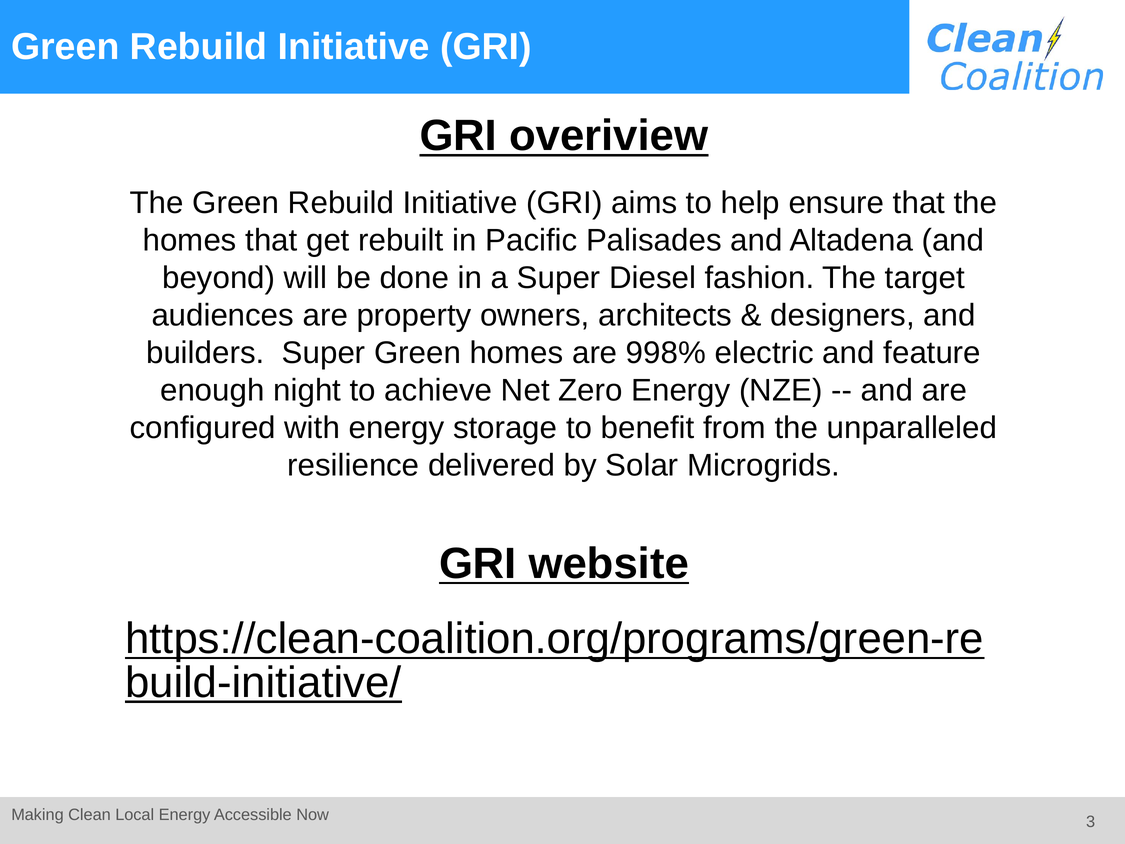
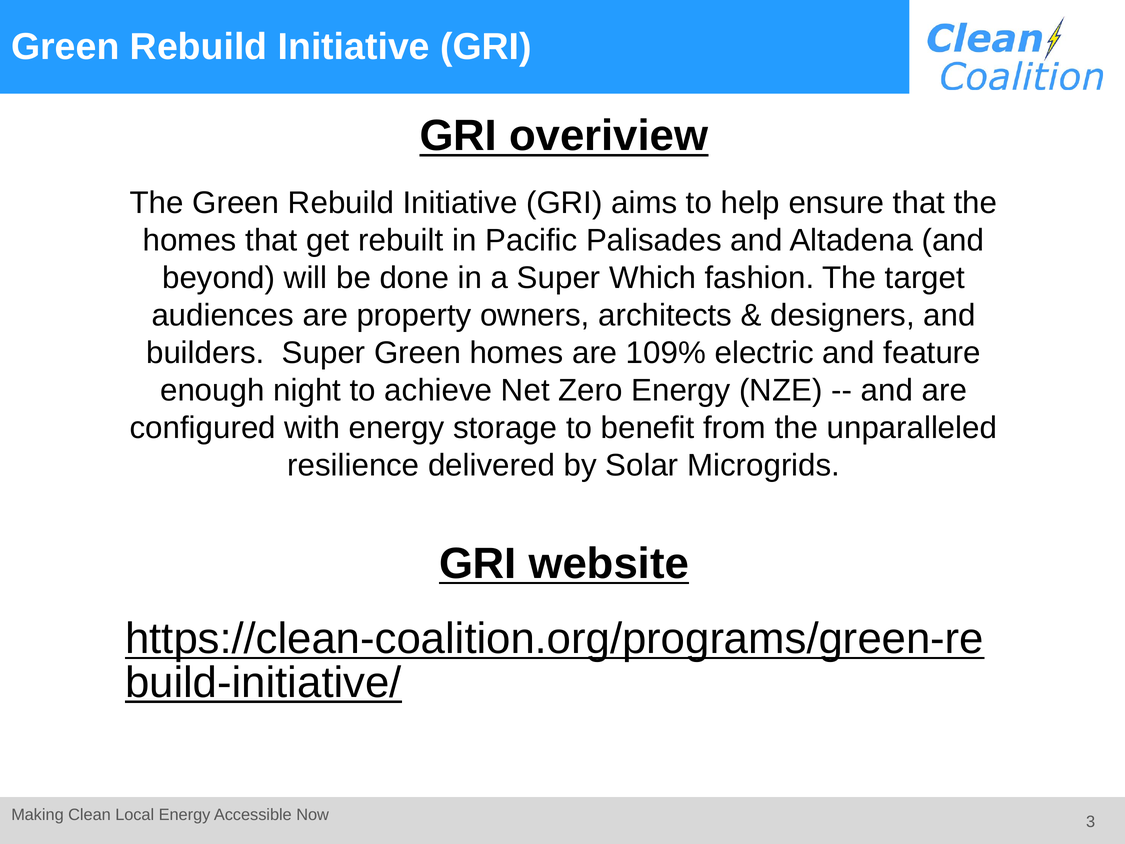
Diesel: Diesel -> Which (653, 278)
998%: 998% -> 109% (666, 353)
